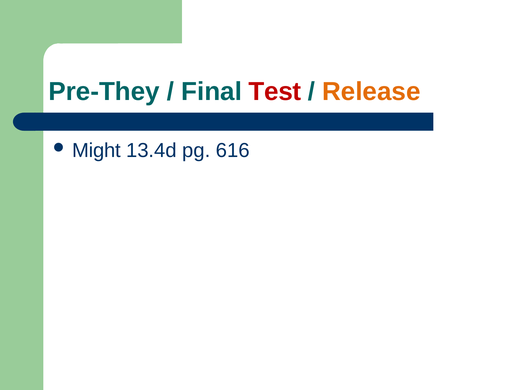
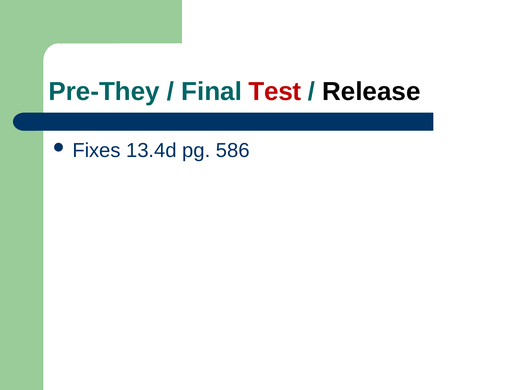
Release colour: orange -> black (371, 92)
Might: Might -> Fixes (96, 150)
616: 616 -> 586 (233, 150)
